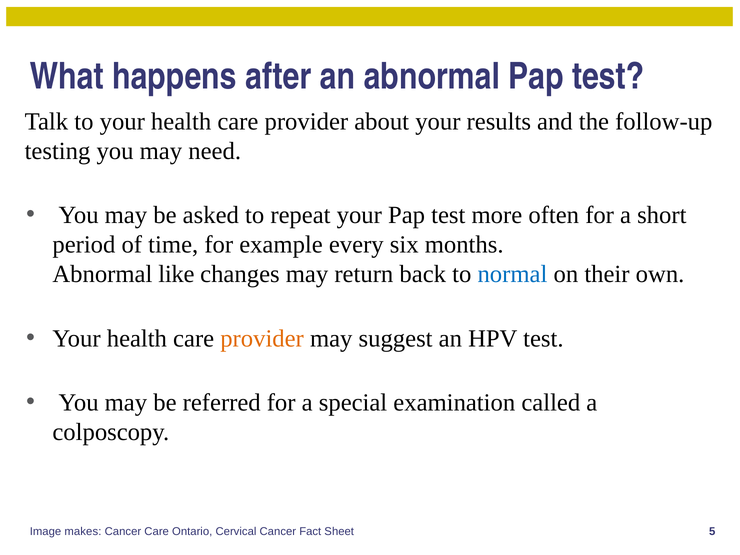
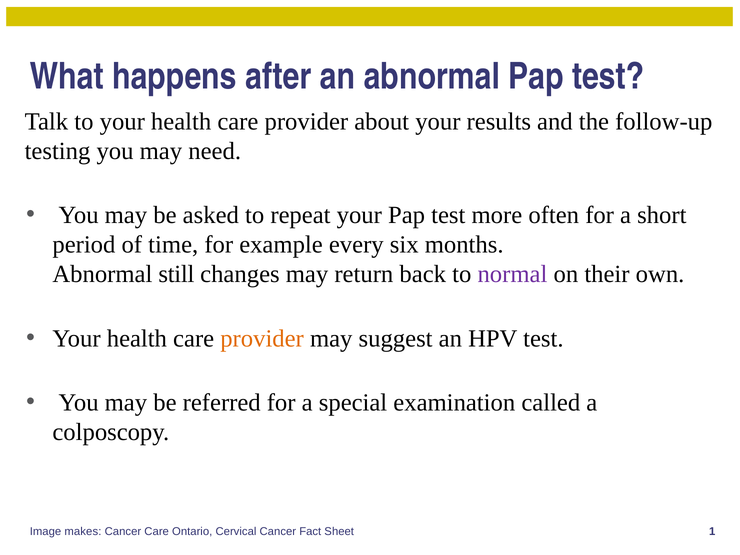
like: like -> still (176, 274)
normal colour: blue -> purple (512, 274)
5: 5 -> 1 (712, 531)
